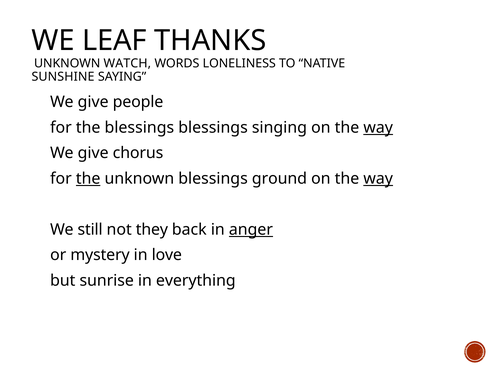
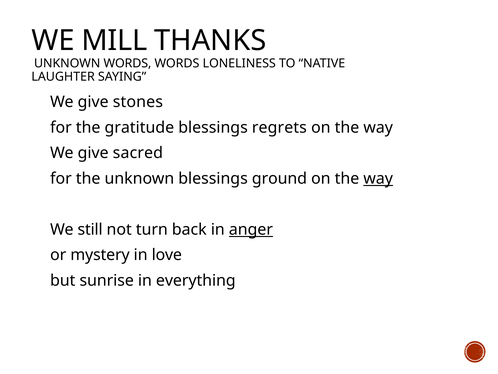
LEAF: LEAF -> MILL (114, 41)
UNKNOWN WATCH: WATCH -> WORDS (127, 63)
SUNSHINE: SUNSHINE -> LAUGHTER (63, 77)
people: people -> stones (138, 102)
the blessings: blessings -> gratitude (139, 127)
singing: singing -> regrets (279, 127)
way underline: present -> none (378, 127)
chorus: chorus -> sacred (138, 153)
the underline: present -> none (88, 178)
they: they -> turn (152, 229)
